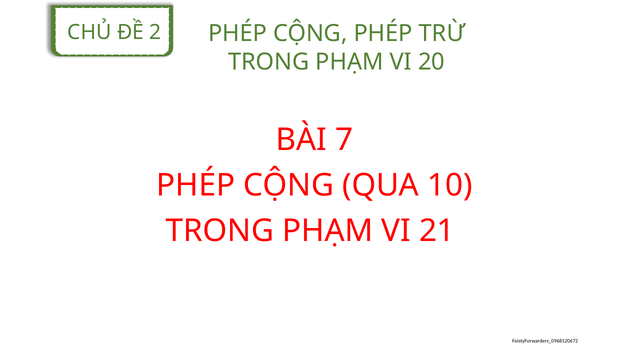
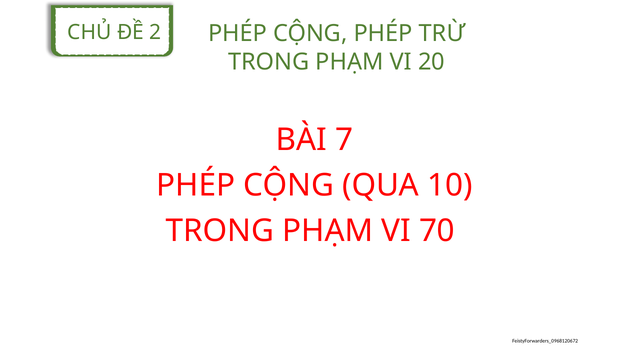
21: 21 -> 70 (437, 231)
